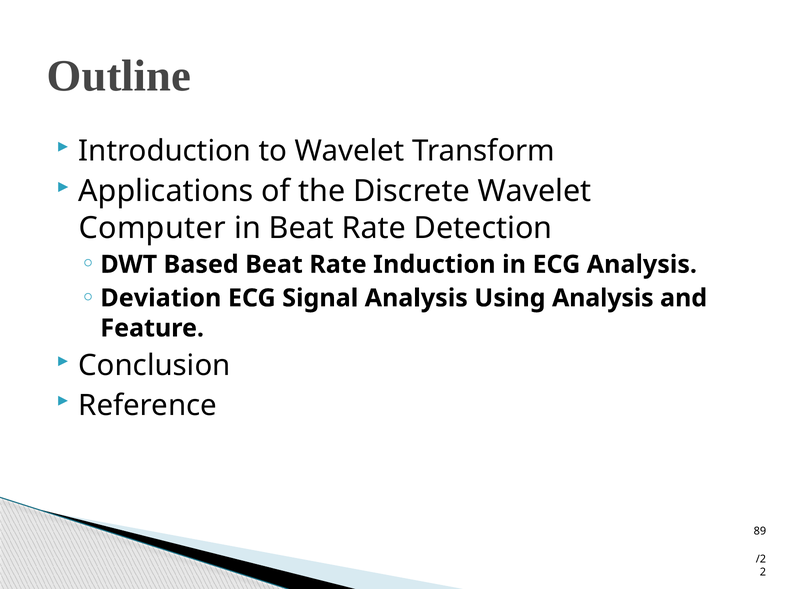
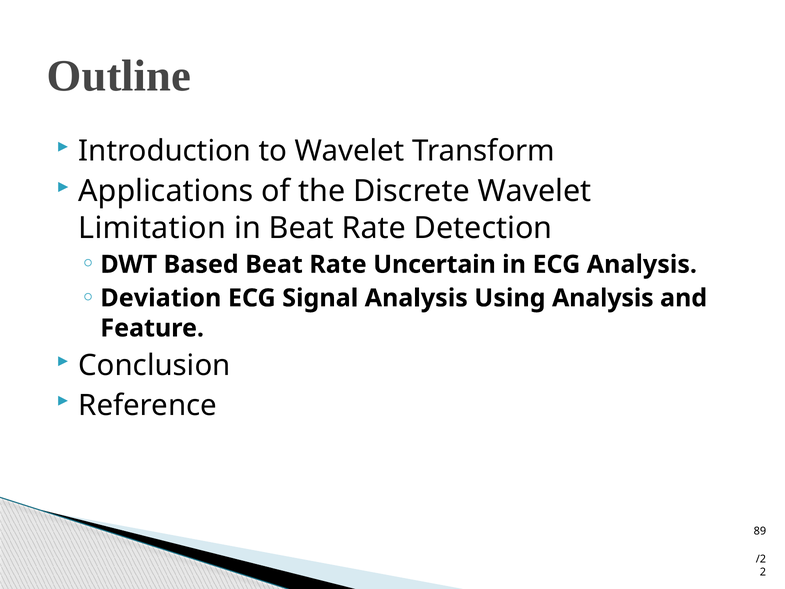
Computer: Computer -> Limitation (152, 228)
Induction: Induction -> Uncertain (435, 264)
